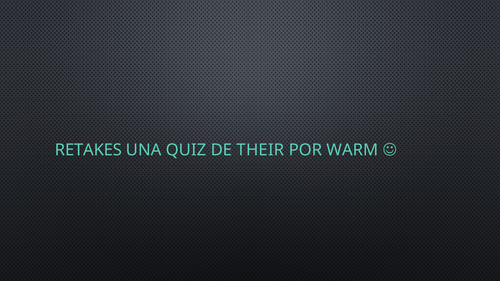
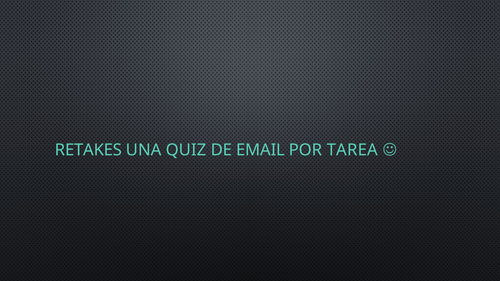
THEIR: THEIR -> EMAIL (261, 150)
WARM: WARM -> TAREA (352, 150)
